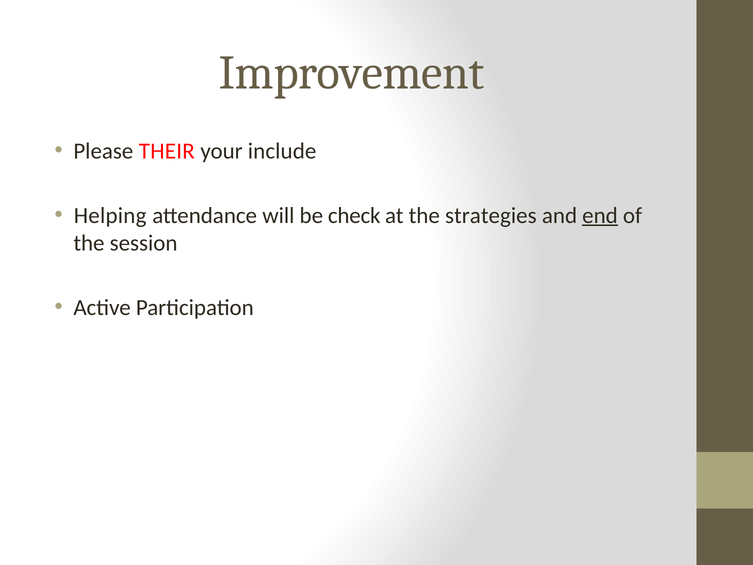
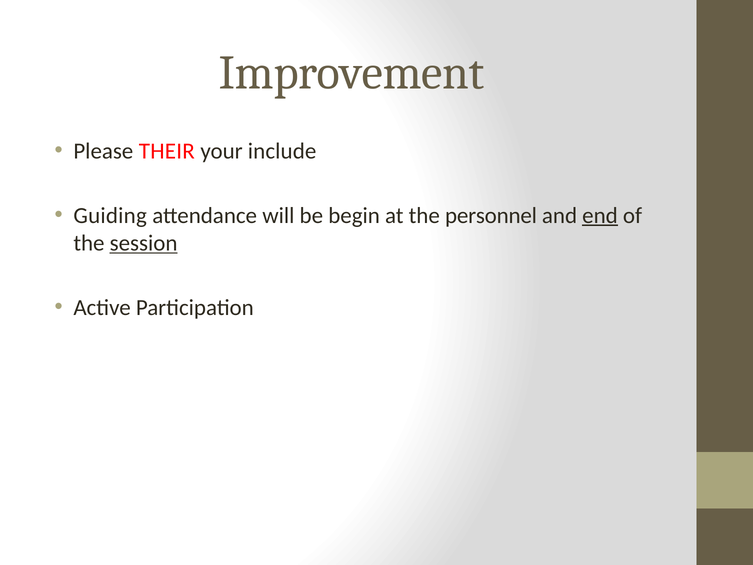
Helping: Helping -> Guiding (110, 215)
check: check -> begin (354, 215)
strategies: strategies -> personnel (491, 215)
session underline: none -> present (144, 243)
